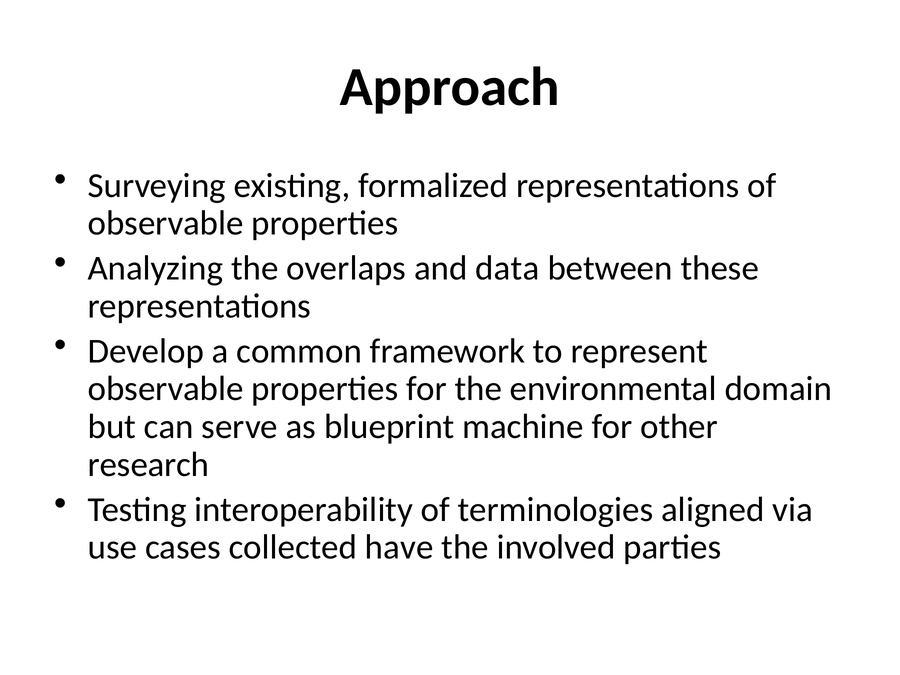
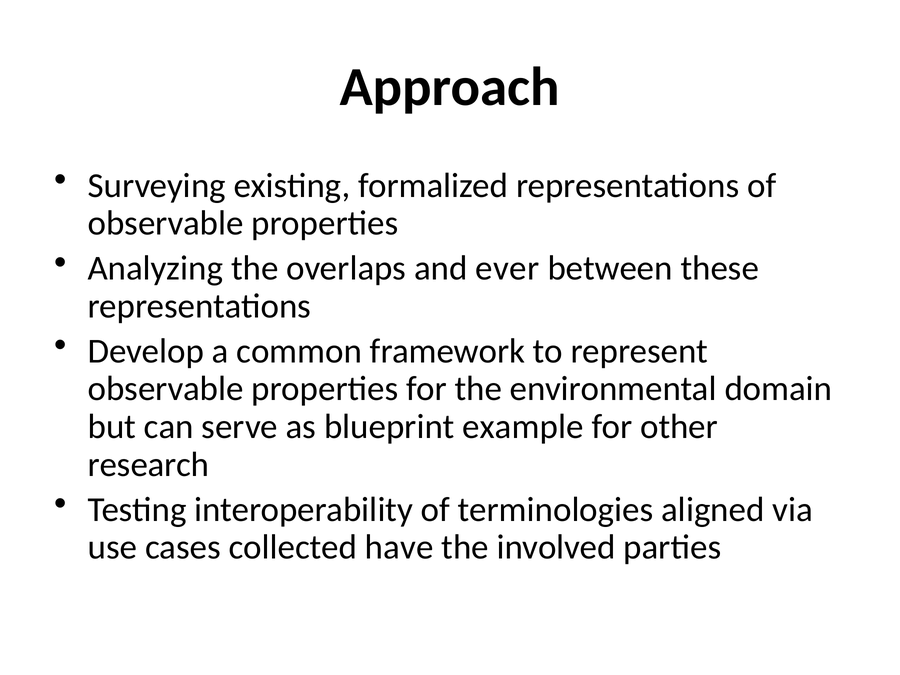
data: data -> ever (507, 268)
machine: machine -> example (523, 427)
